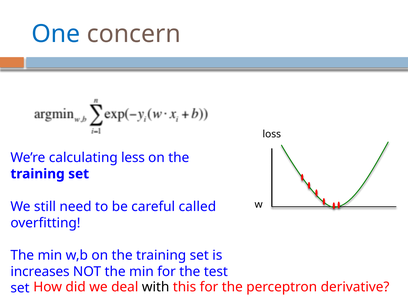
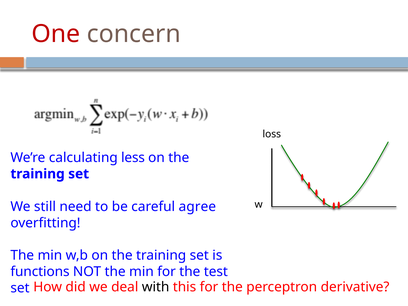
One colour: blue -> red (56, 34)
called: called -> agree (197, 207)
increases: increases -> functions (40, 272)
